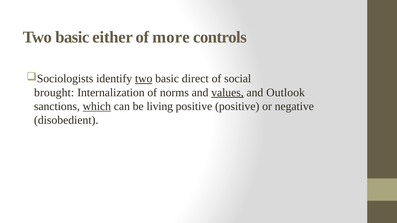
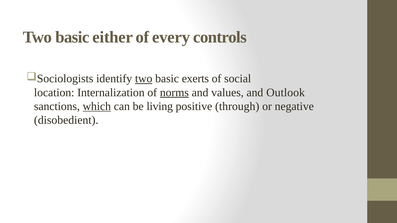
more: more -> every (171, 37)
direct: direct -> exerts (195, 79)
brought: brought -> location (54, 93)
norms underline: none -> present (174, 93)
values underline: present -> none (227, 93)
positive positive: positive -> through (237, 106)
